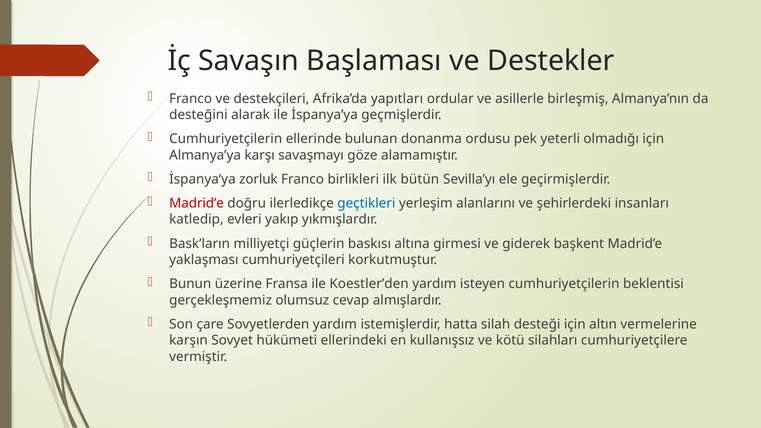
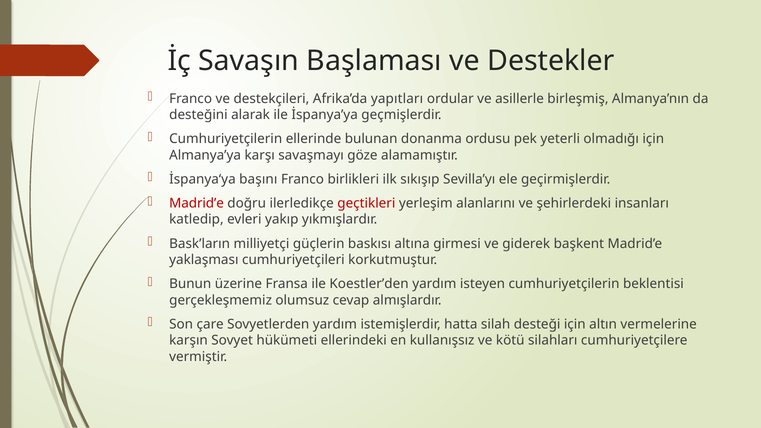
zorluk: zorluk -> başını (258, 179)
bütün: bütün -> sıkışıp (420, 179)
geçtikleri colour: blue -> red (366, 203)
